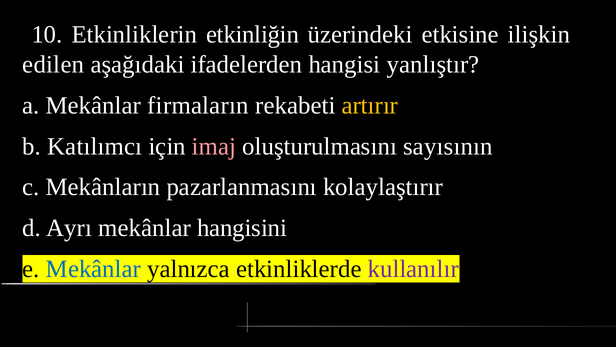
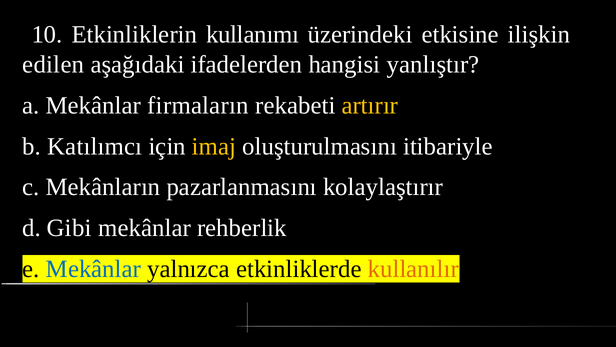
etkinliğin: etkinliğin -> kullanımı (253, 35)
imaj colour: pink -> yellow (214, 146)
sayısının: sayısının -> itibariyle (448, 146)
Ayrı: Ayrı -> Gibi (69, 228)
hangisini: hangisini -> rehberlik (242, 228)
kullanılır colour: purple -> orange (413, 269)
